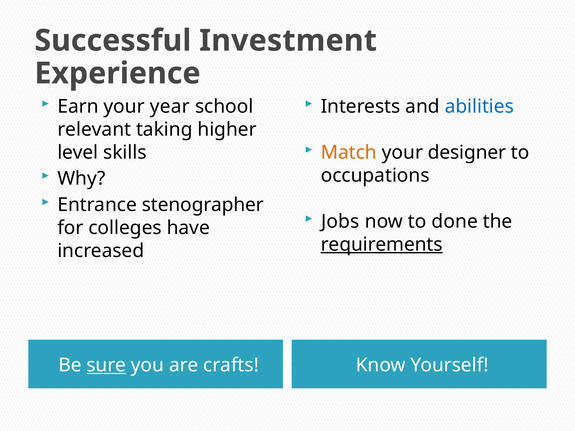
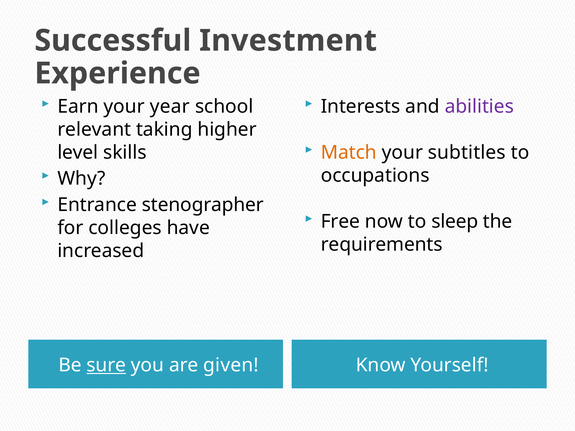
abilities colour: blue -> purple (479, 106)
designer: designer -> subtitles (467, 152)
Jobs: Jobs -> Free (340, 221)
done: done -> sleep (455, 221)
requirements underline: present -> none (382, 244)
crafts: crafts -> given (231, 365)
